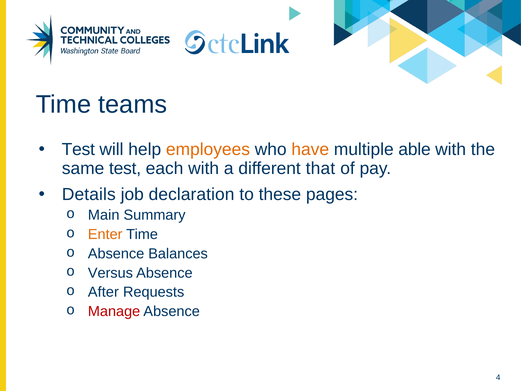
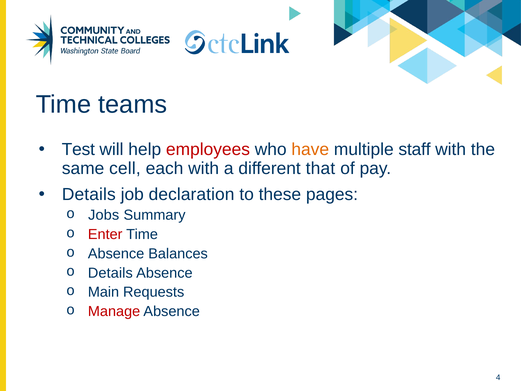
employees colour: orange -> red (208, 150)
able: able -> staff (415, 150)
same test: test -> cell (125, 168)
Main: Main -> Jobs (104, 215)
Enter colour: orange -> red (105, 234)
Versus: Versus -> Details (110, 273)
After: After -> Main (103, 292)
